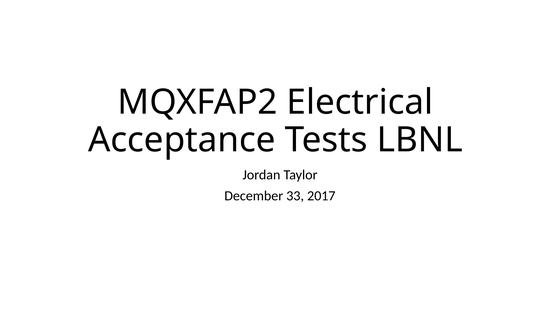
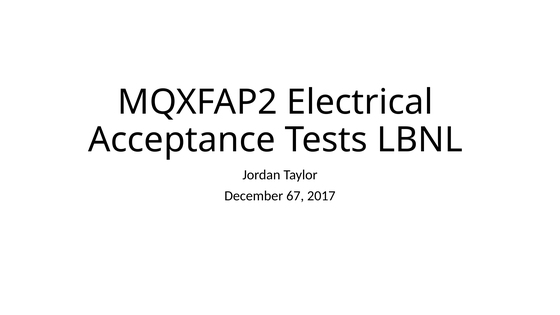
33: 33 -> 67 (295, 196)
